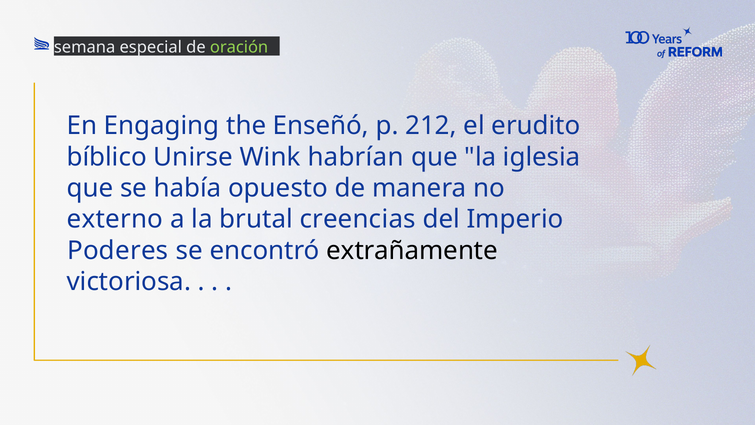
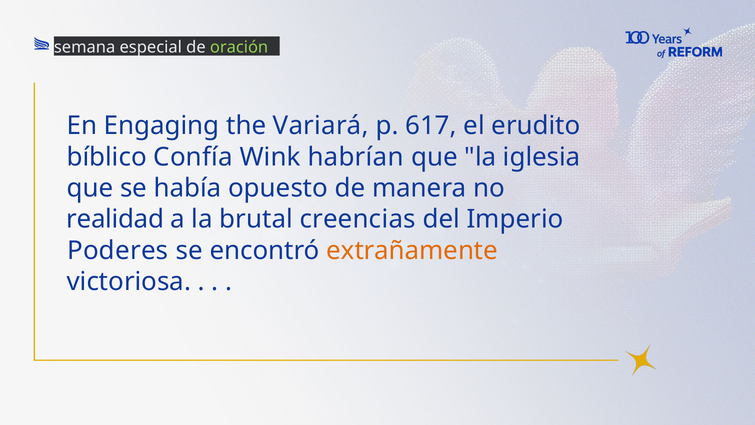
Enseñó: Enseñó -> Variará (321, 126)
212: 212 -> 617 (431, 126)
Unirse: Unirse -> Confía (193, 157)
externo: externo -> realidad (115, 219)
extrañamente colour: black -> orange (412, 250)
